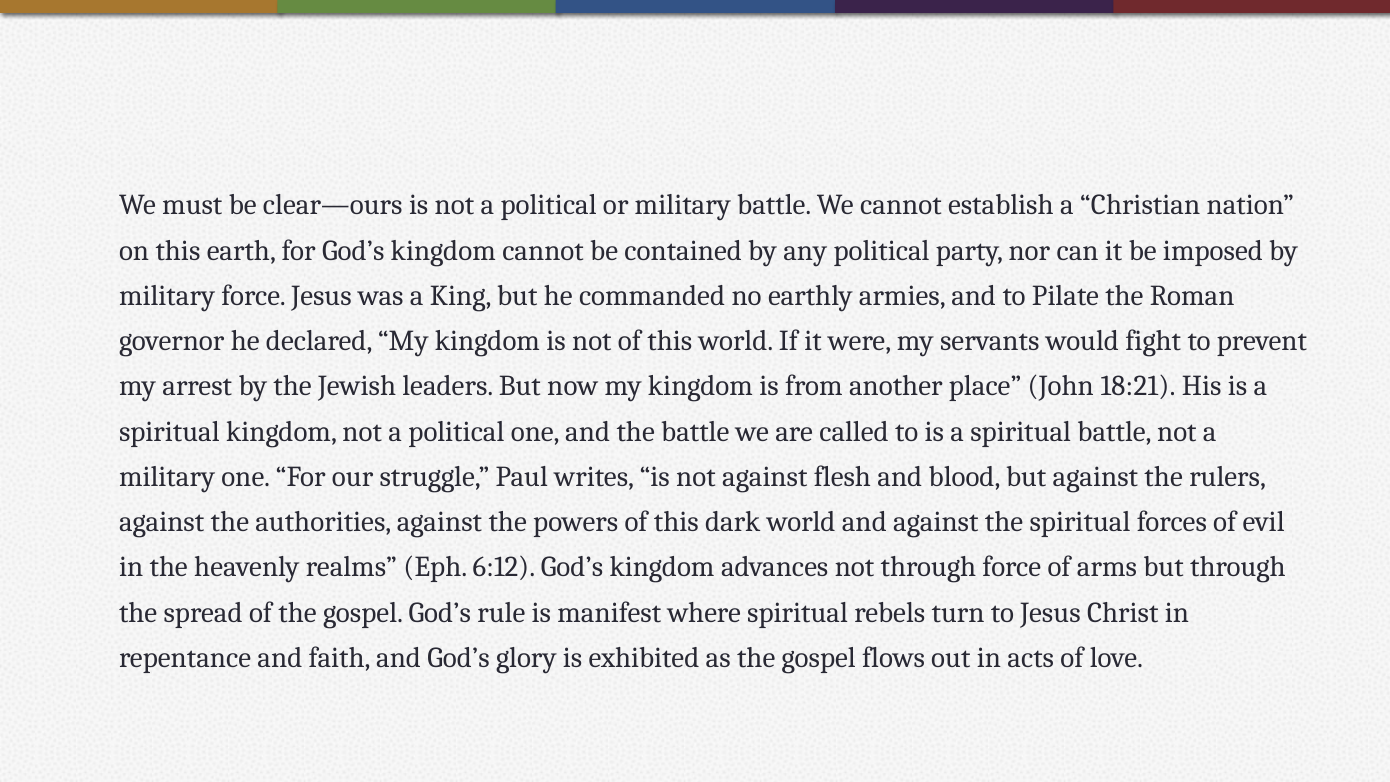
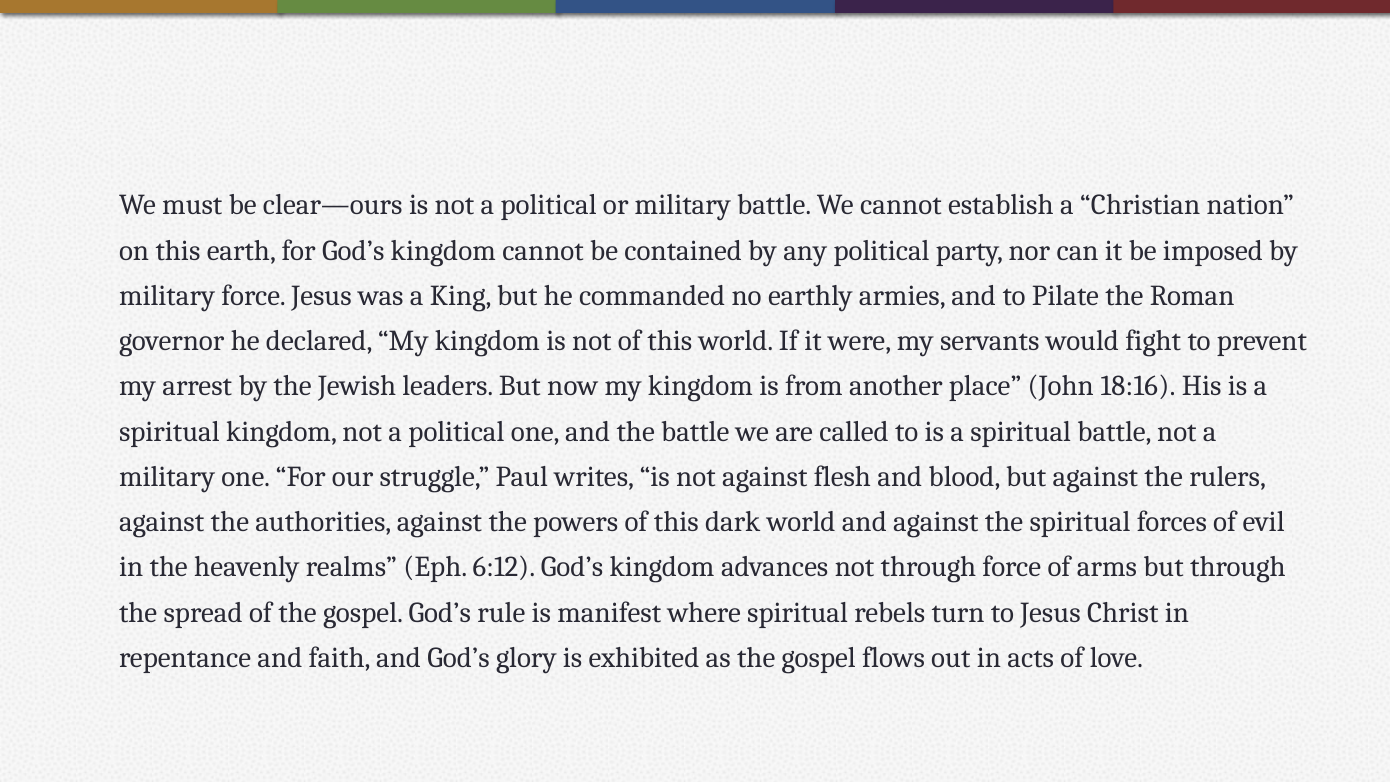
18:21: 18:21 -> 18:16 (1138, 386)
